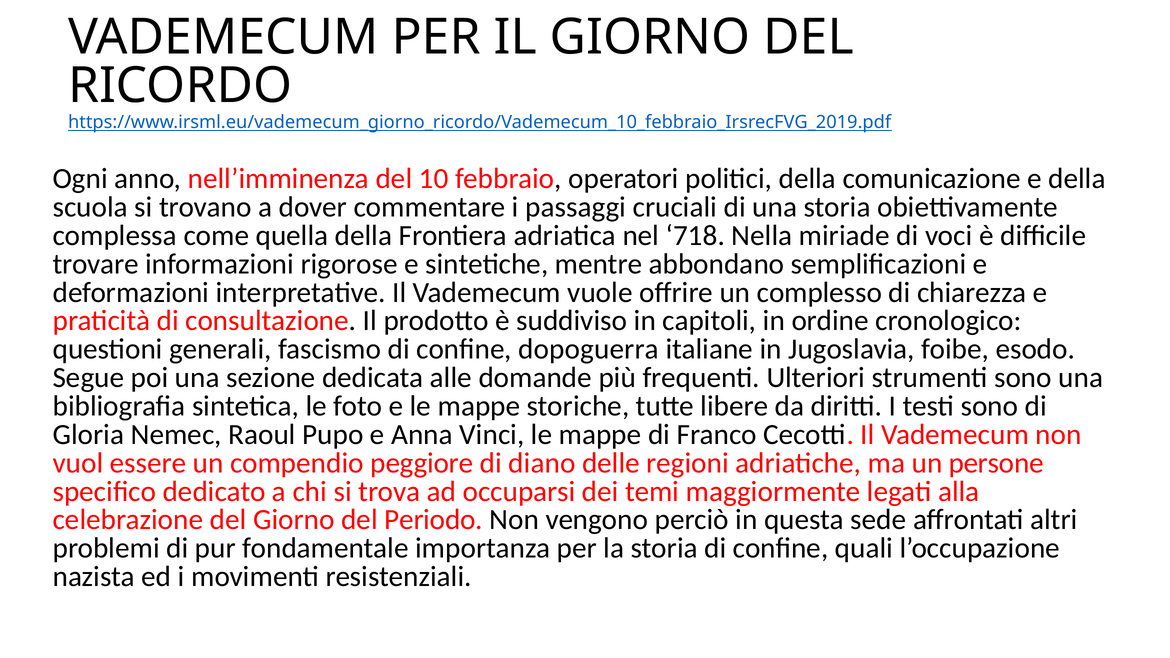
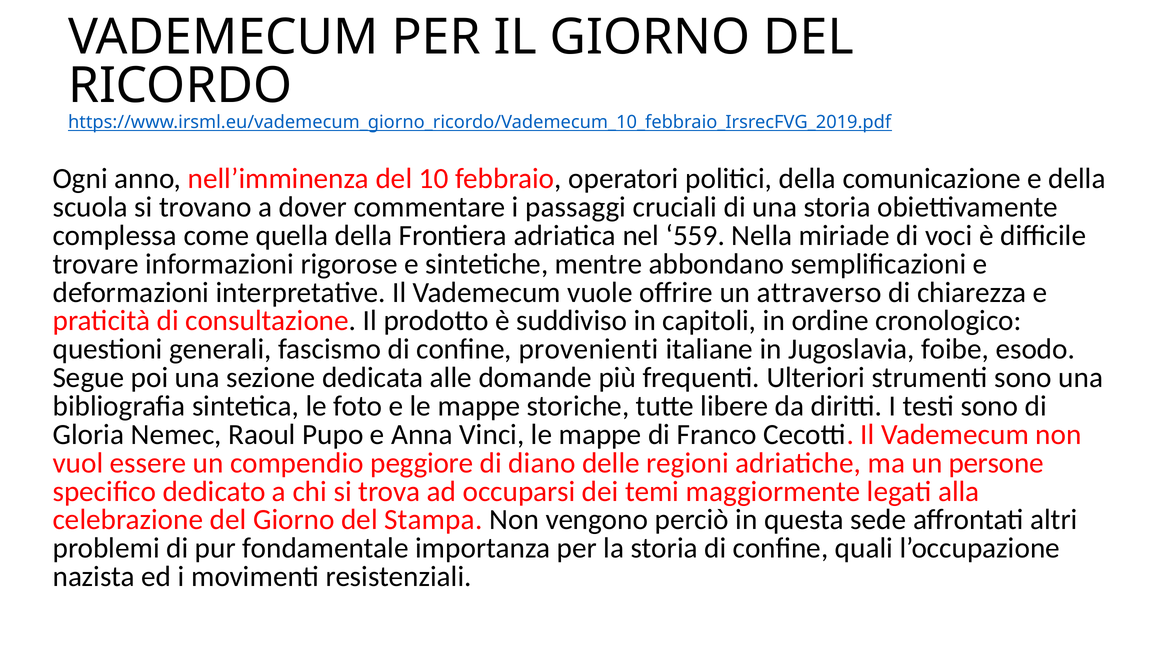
718: 718 -> 559 (695, 236)
complesso: complesso -> attraverso (819, 292)
dopoguerra: dopoguerra -> provenienti (589, 349)
Periodo: Periodo -> Stampa (433, 520)
